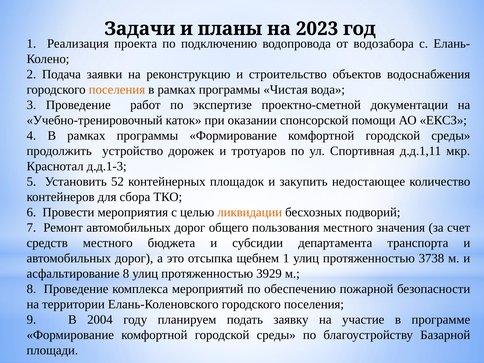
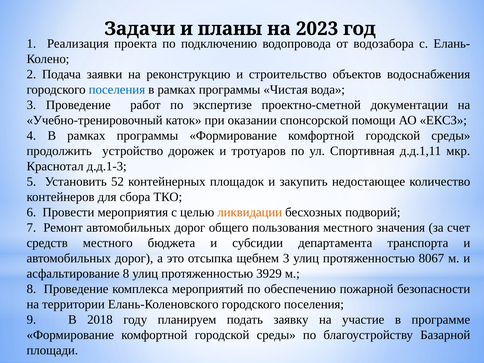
поселения colour: orange -> blue (117, 90)
щебнем 1: 1 -> 3 (286, 258)
3738: 3738 -> 8067 (431, 258)
2004: 2004 -> 2018 (100, 320)
